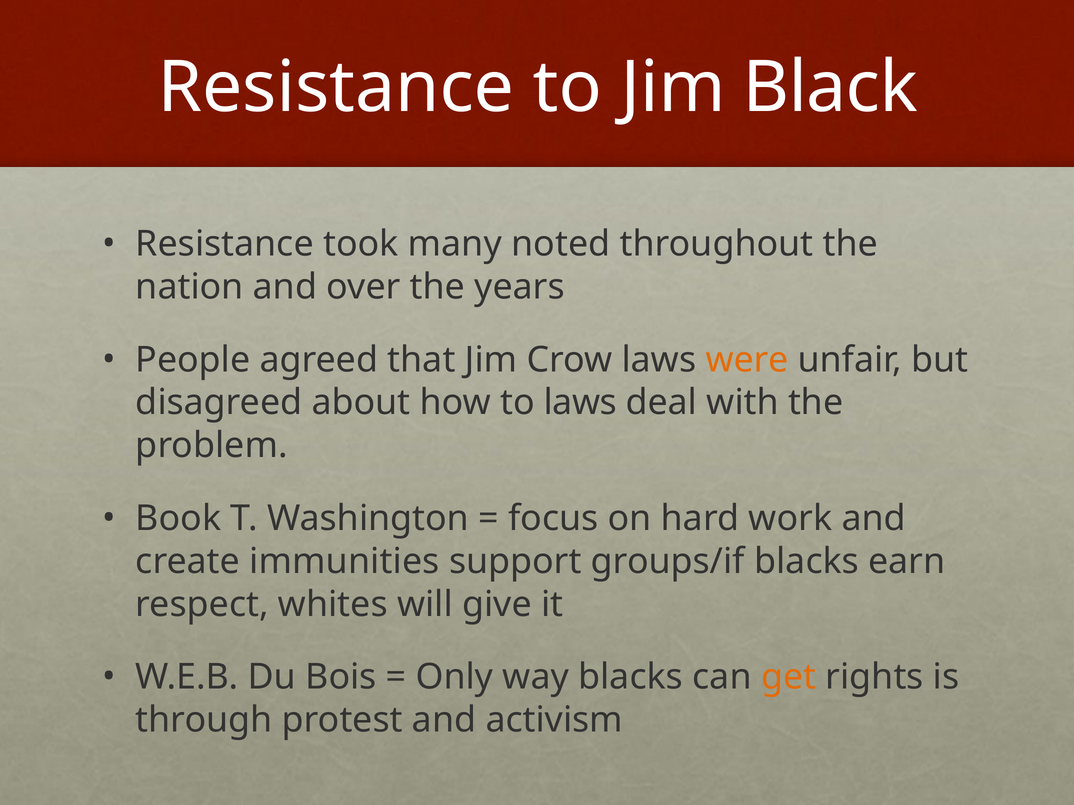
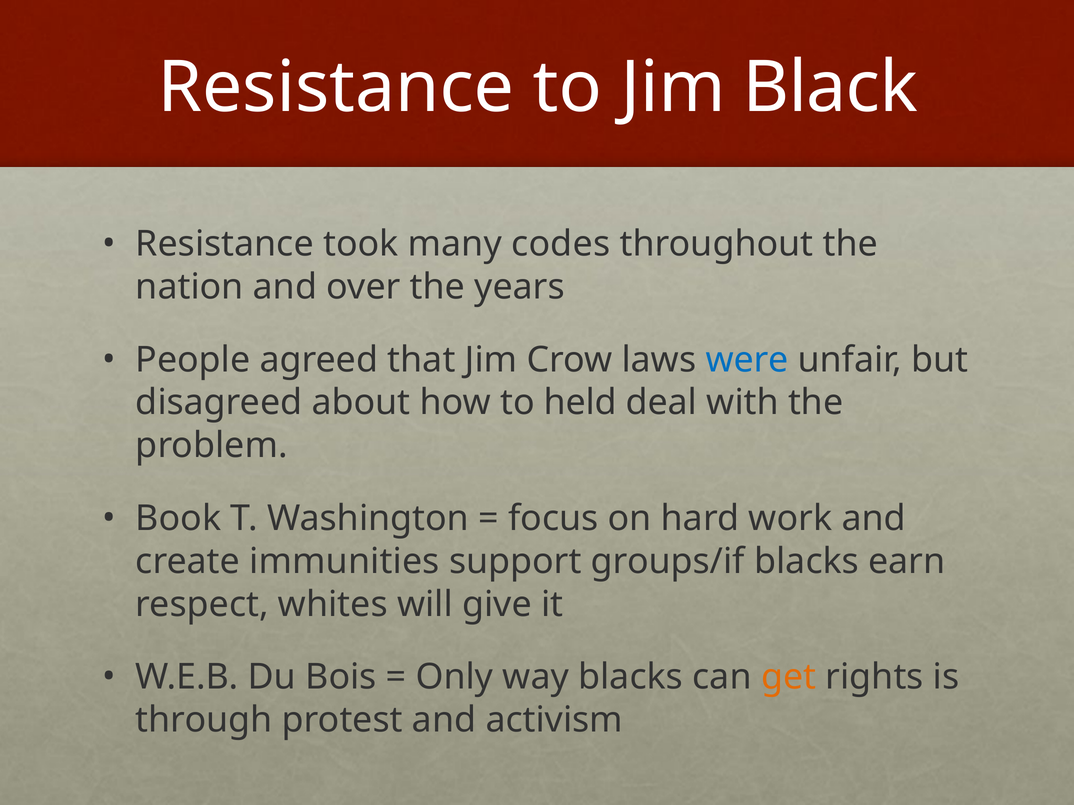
noted: noted -> codes (561, 244)
were colour: orange -> blue (747, 360)
to laws: laws -> held (580, 403)
